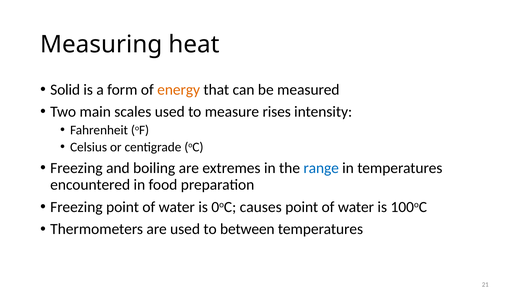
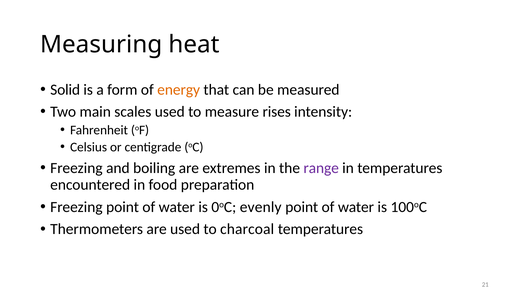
range colour: blue -> purple (321, 168)
causes: causes -> evenly (261, 207)
between: between -> charcoal (247, 229)
